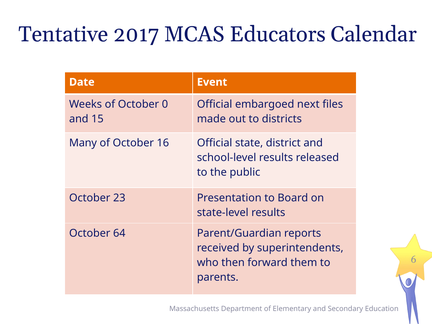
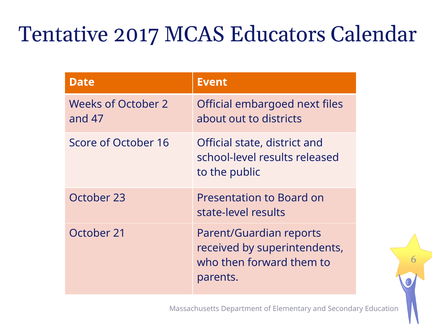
0: 0 -> 2 (165, 104)
15: 15 -> 47 (97, 119)
made: made -> about (211, 119)
Many: Many -> Score (83, 143)
64: 64 -> 21 (119, 233)
